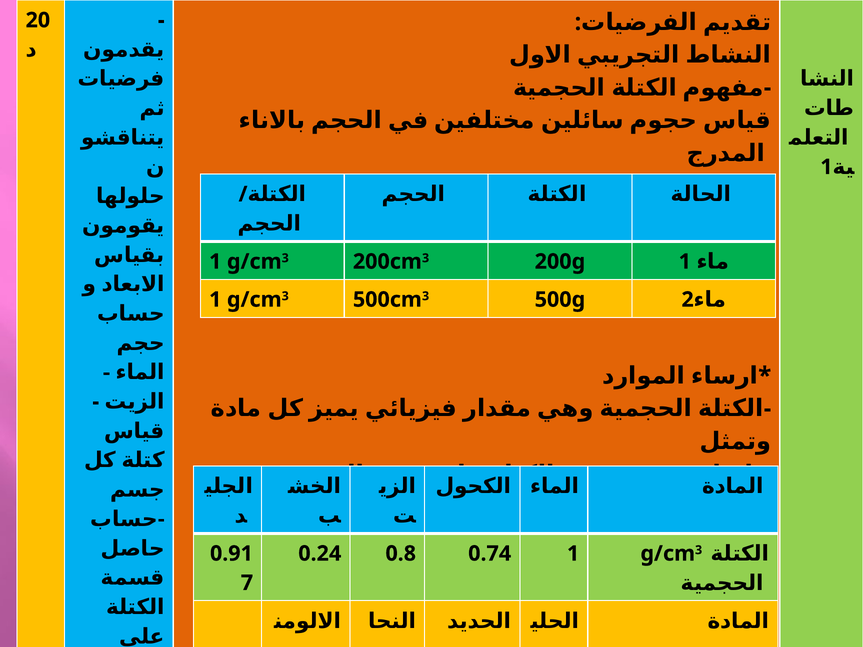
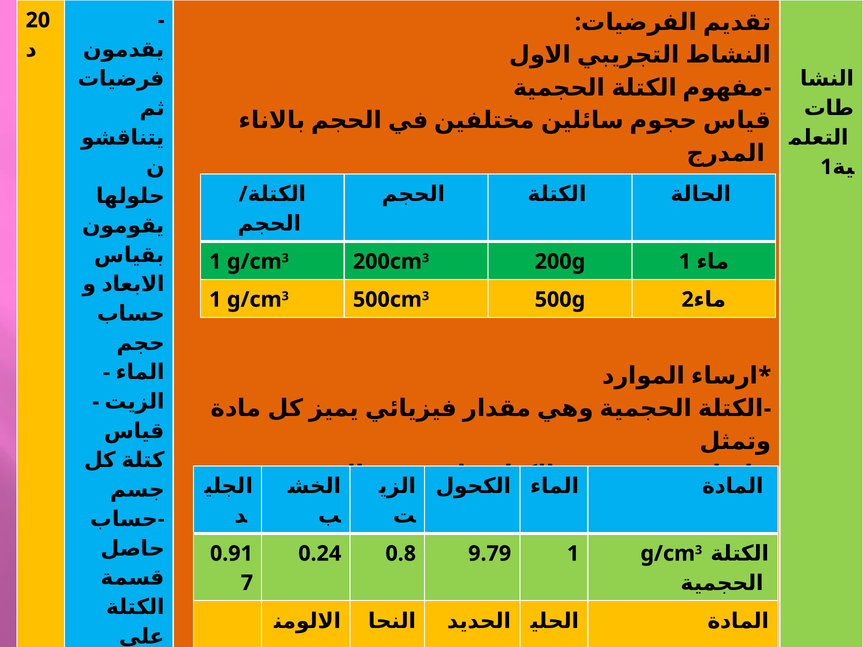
0.74: 0.74 -> 9.79 (490, 554)
